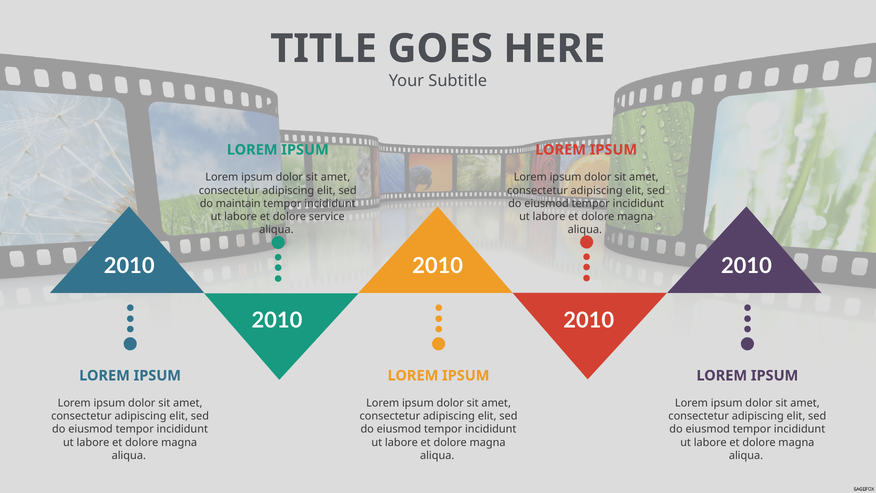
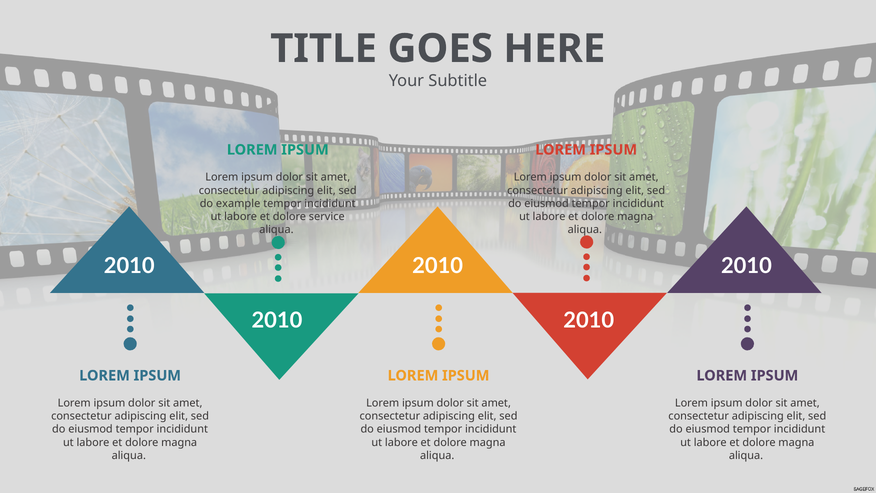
maintain: maintain -> example (238, 203)
